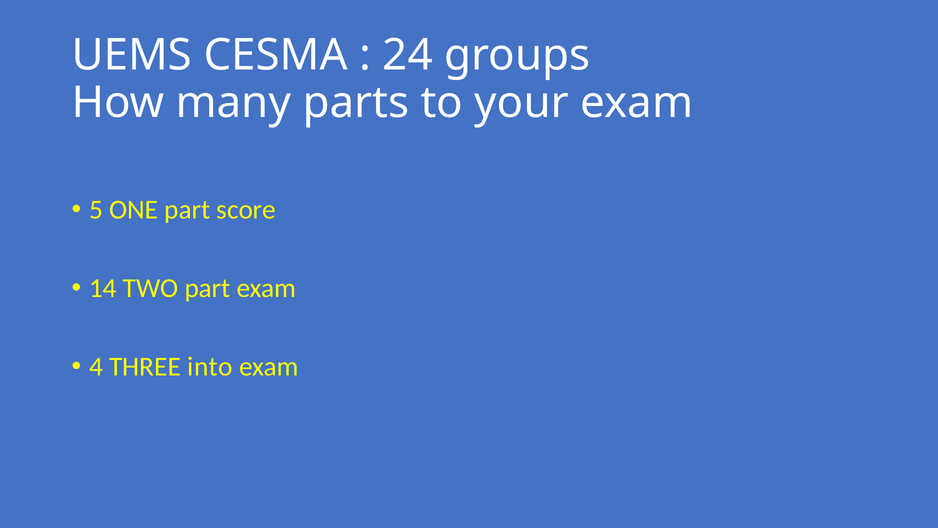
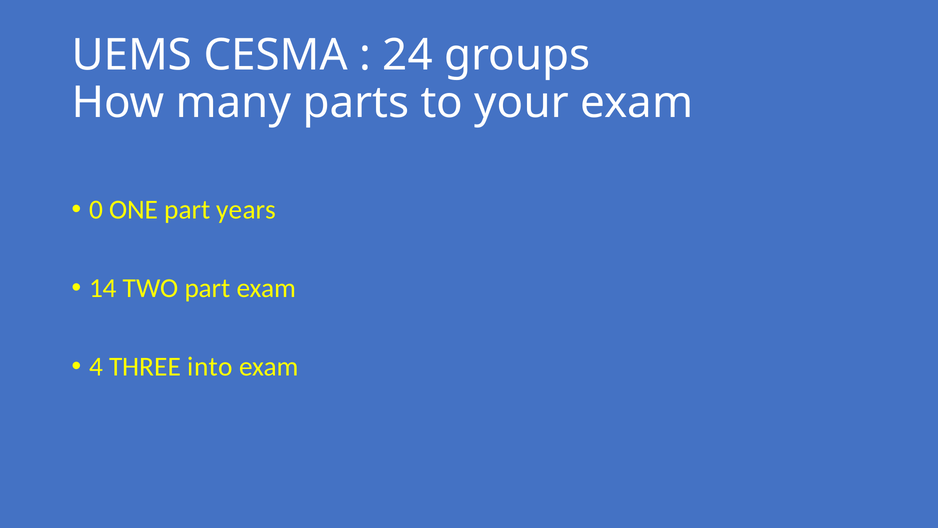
5: 5 -> 0 (96, 209)
score: score -> years (246, 209)
